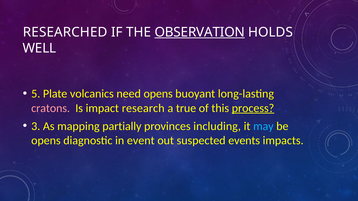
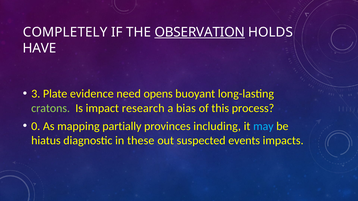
RESEARCHED: RESEARCHED -> COMPLETELY (65, 32)
WELL: WELL -> HAVE (39, 48)
5: 5 -> 3 (36, 94)
volcanics: volcanics -> evidence (92, 94)
cratons colour: pink -> light green (51, 108)
true: true -> bias (186, 108)
process underline: present -> none (253, 108)
3: 3 -> 0 (36, 126)
opens: opens -> hiatus (46, 141)
event: event -> these (141, 141)
